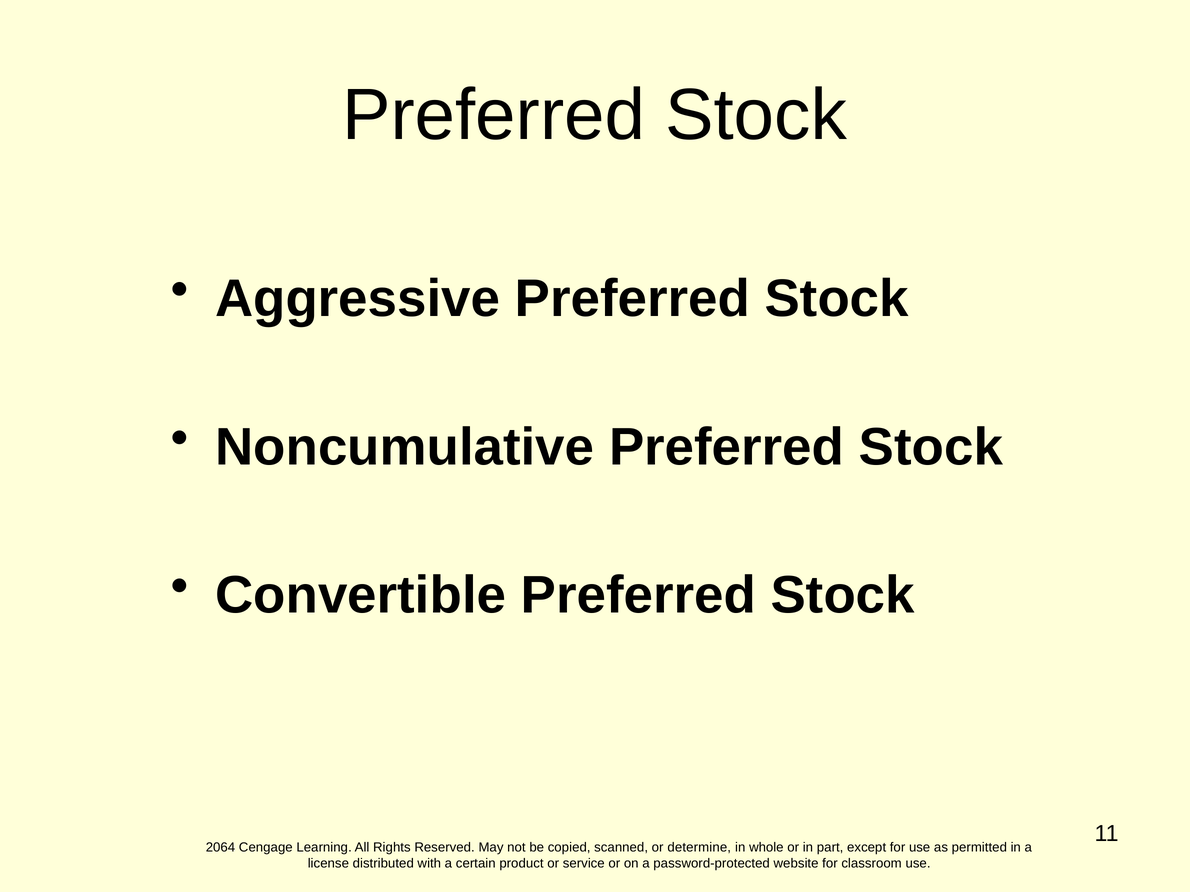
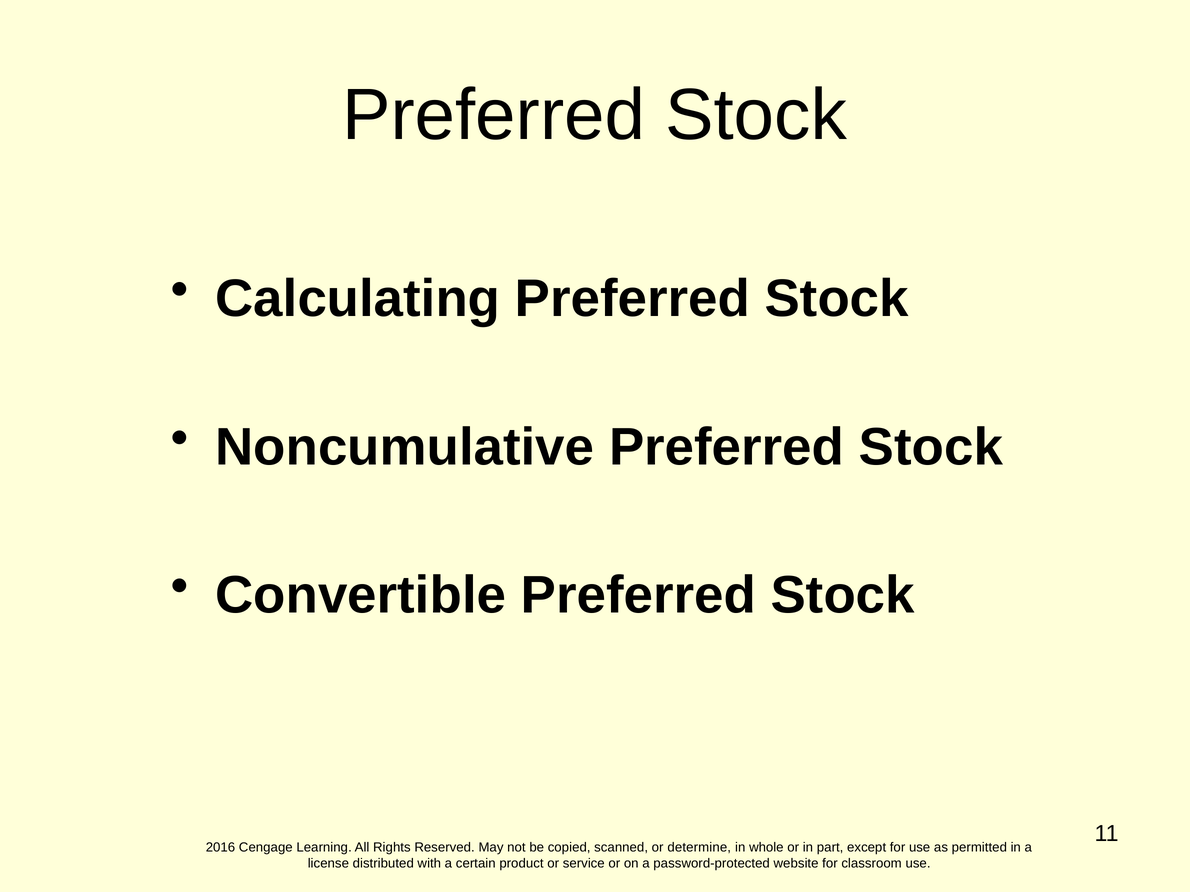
Aggressive: Aggressive -> Calculating (358, 299)
2064: 2064 -> 2016 (220, 848)
